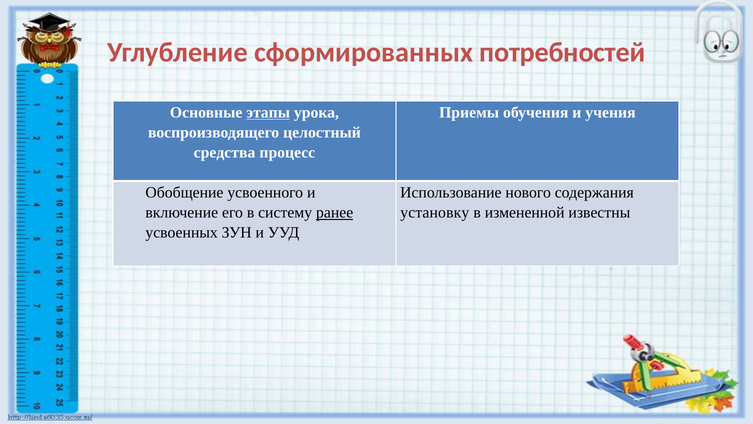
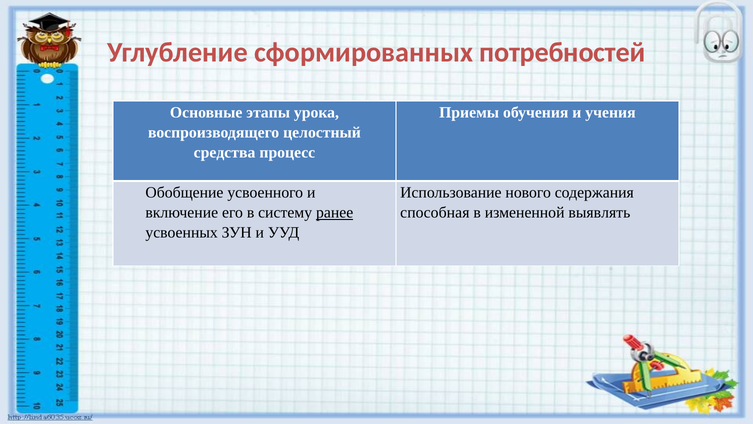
этапы underline: present -> none (268, 112)
установку: установку -> способная (435, 212)
известны: известны -> выявлять (599, 212)
